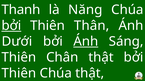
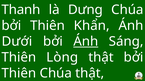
Năng: Năng -> Dưng (85, 10)
bởi underline: present -> none (11, 26)
Thân: Thân -> Khẩn (92, 26)
Chân: Chân -> Lòng (62, 58)
